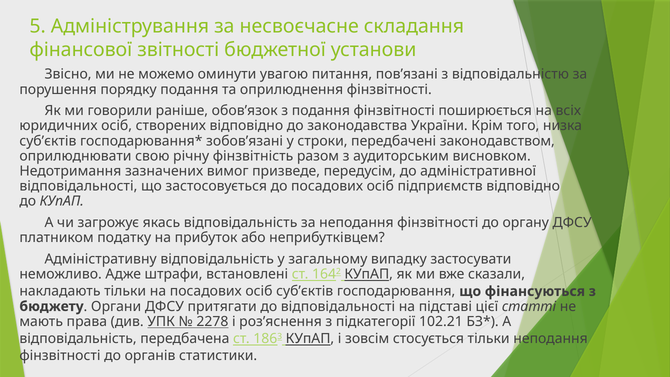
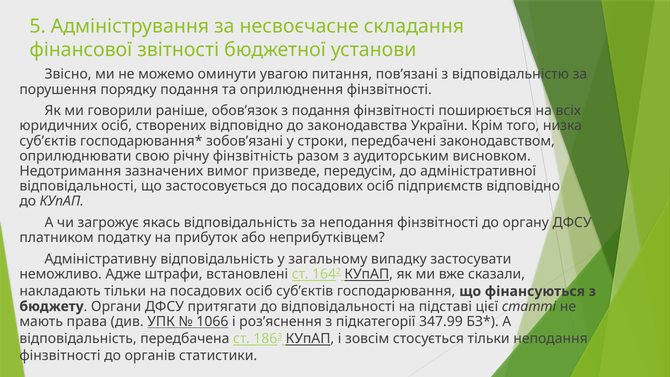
2278: 2278 -> 1066 (212, 321)
102.21: 102.21 -> 347.99 (441, 321)
